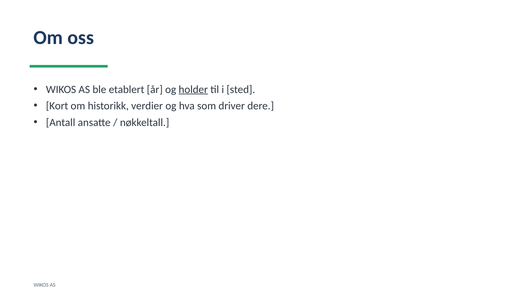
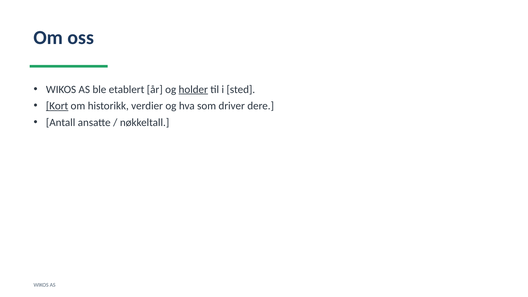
Kort underline: none -> present (57, 106)
